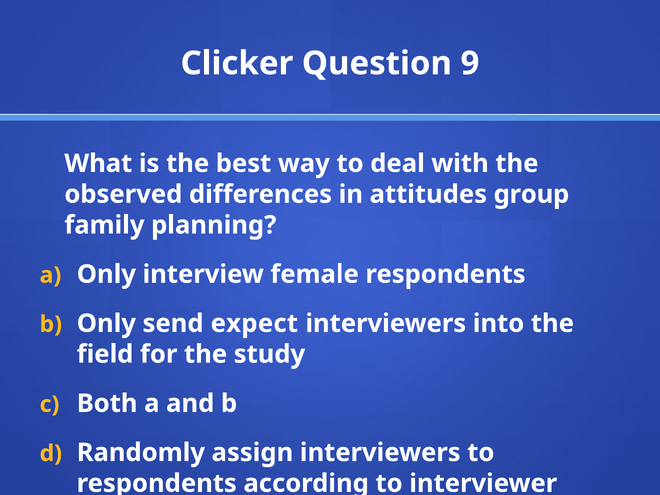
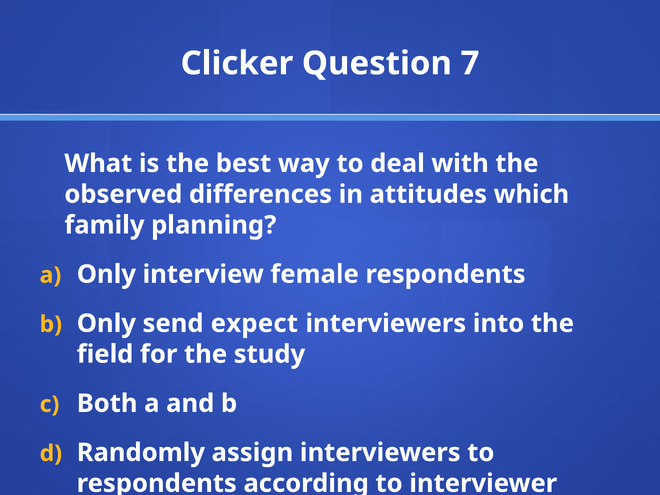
9: 9 -> 7 (470, 63)
group: group -> which (531, 194)
